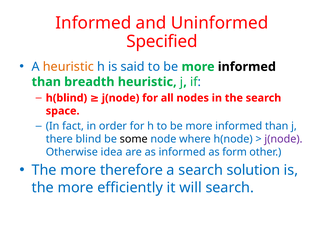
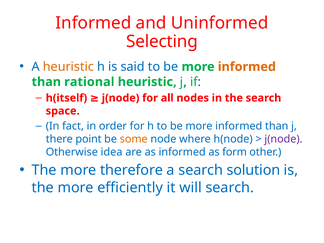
Specified: Specified -> Selecting (162, 41)
informed colour: black -> orange (247, 67)
breadth: breadth -> rational (89, 82)
h(blind: h(blind -> h(itself (66, 98)
blind: blind -> point (89, 139)
some colour: black -> orange (134, 139)
